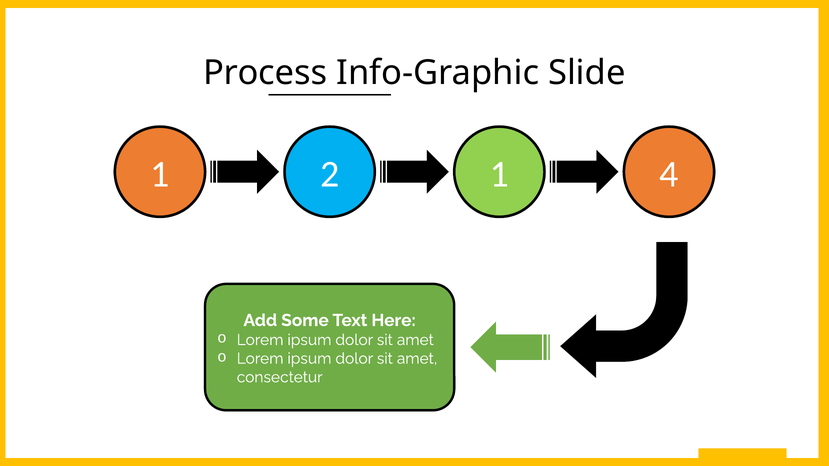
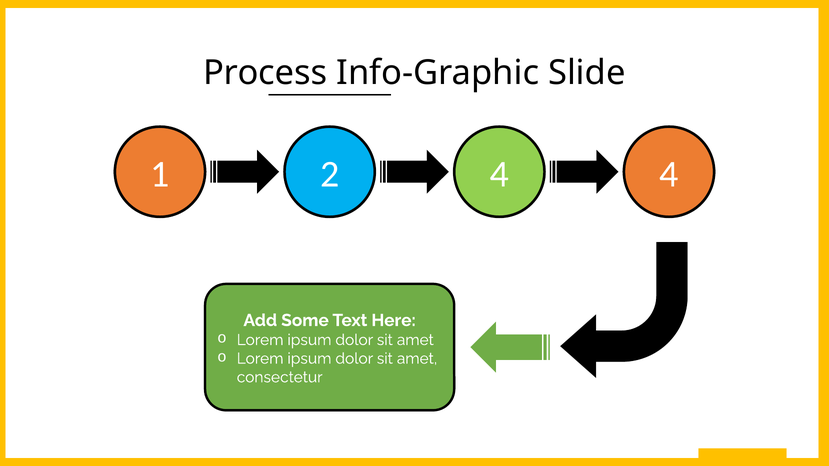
2 1: 1 -> 4 (499, 175)
